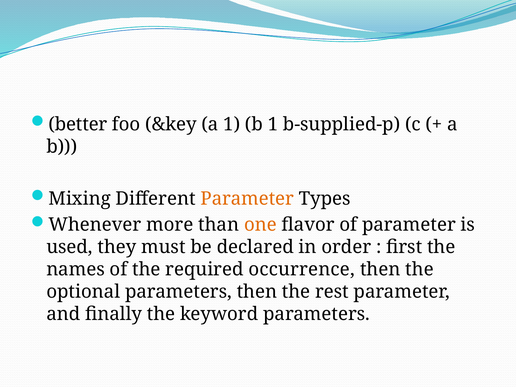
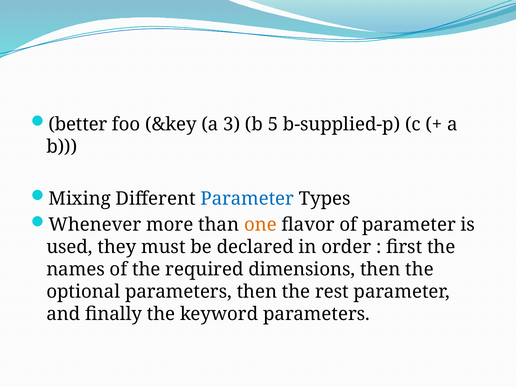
a 1: 1 -> 3 (232, 124)
b 1: 1 -> 5 (273, 124)
Parameter colour: orange -> blue (247, 199)
occurrence: occurrence -> dimensions (302, 269)
